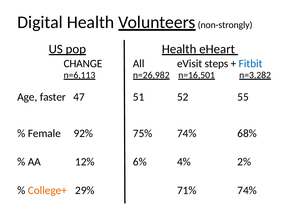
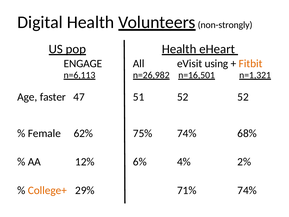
CHANGE: CHANGE -> ENGAGE (83, 63)
steps: steps -> using (216, 63)
Fitbit colour: blue -> orange (251, 63)
n=3,282: n=3,282 -> n=1,321 (255, 75)
52 55: 55 -> 52 (243, 97)
92%: 92% -> 62% (83, 133)
